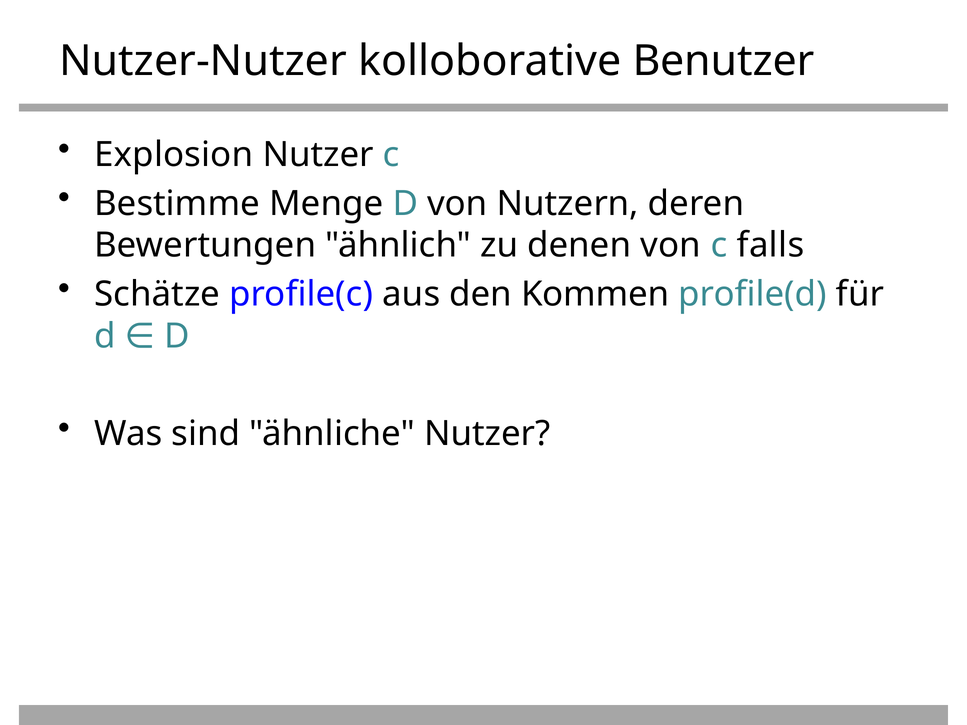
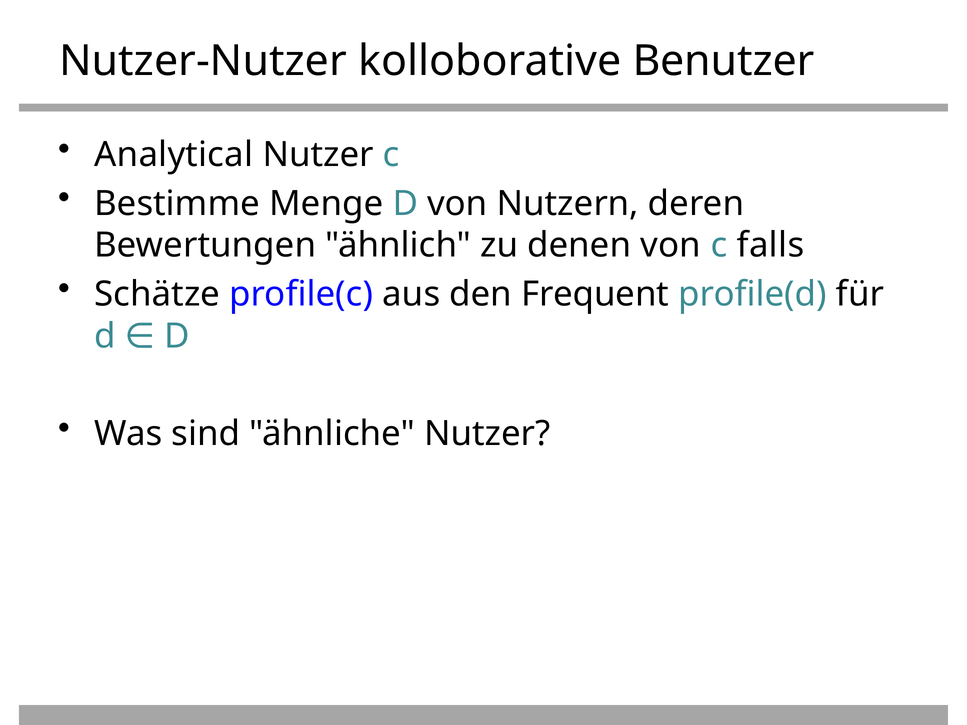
Explosion: Explosion -> Analytical (174, 155)
Kommen: Kommen -> Frequent (595, 294)
